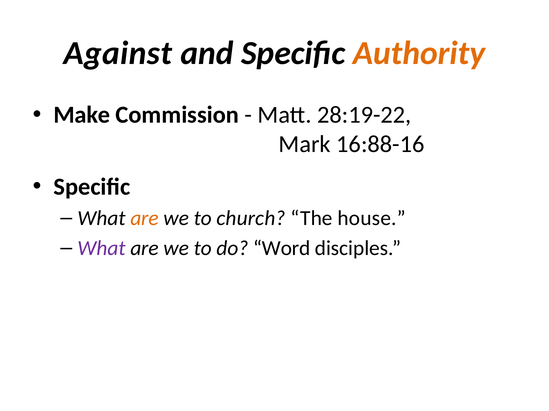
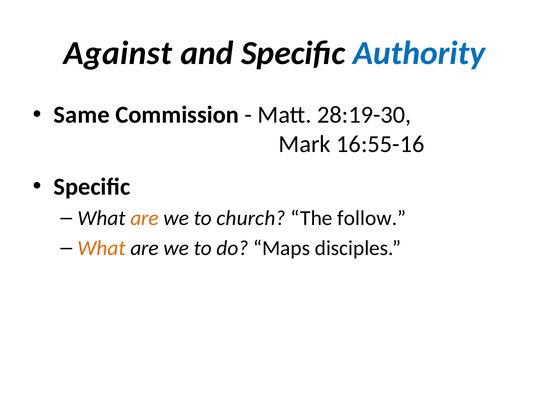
Authority colour: orange -> blue (419, 53)
Make: Make -> Same (82, 115)
28:19-22: 28:19-22 -> 28:19-30 (364, 115)
16:88-16: 16:88-16 -> 16:55-16 (380, 144)
house: house -> follow (372, 219)
What colour: purple -> orange (102, 249)
Word: Word -> Maps (282, 249)
